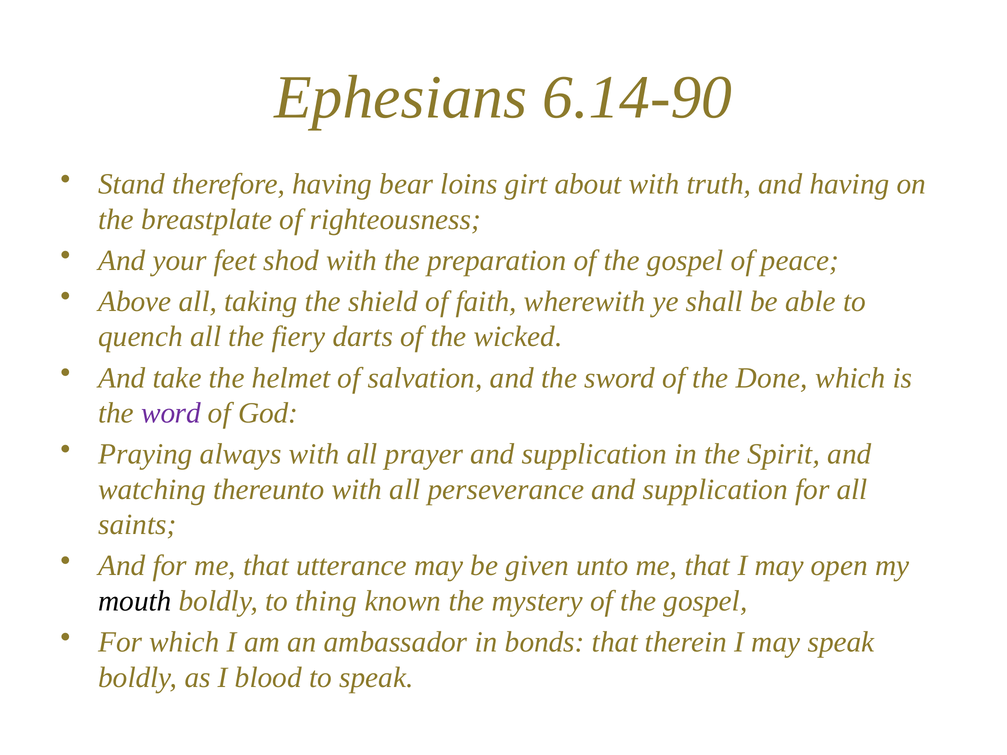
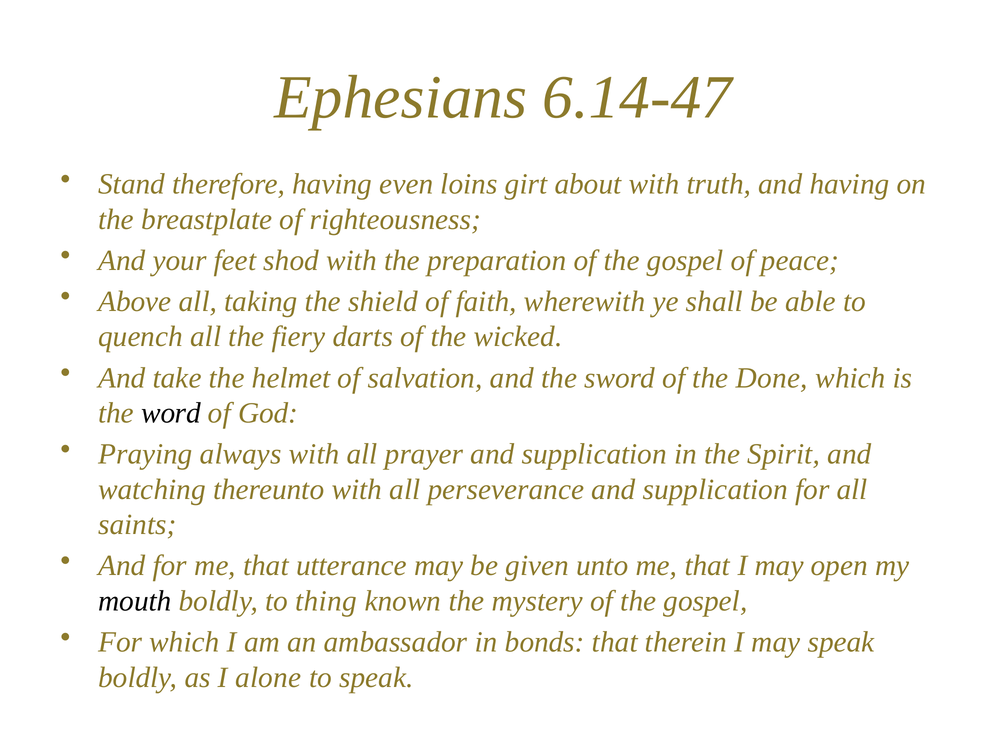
6.14-90: 6.14-90 -> 6.14-47 (637, 97)
bear: bear -> even (406, 184)
word colour: purple -> black (171, 413)
blood: blood -> alone (268, 678)
